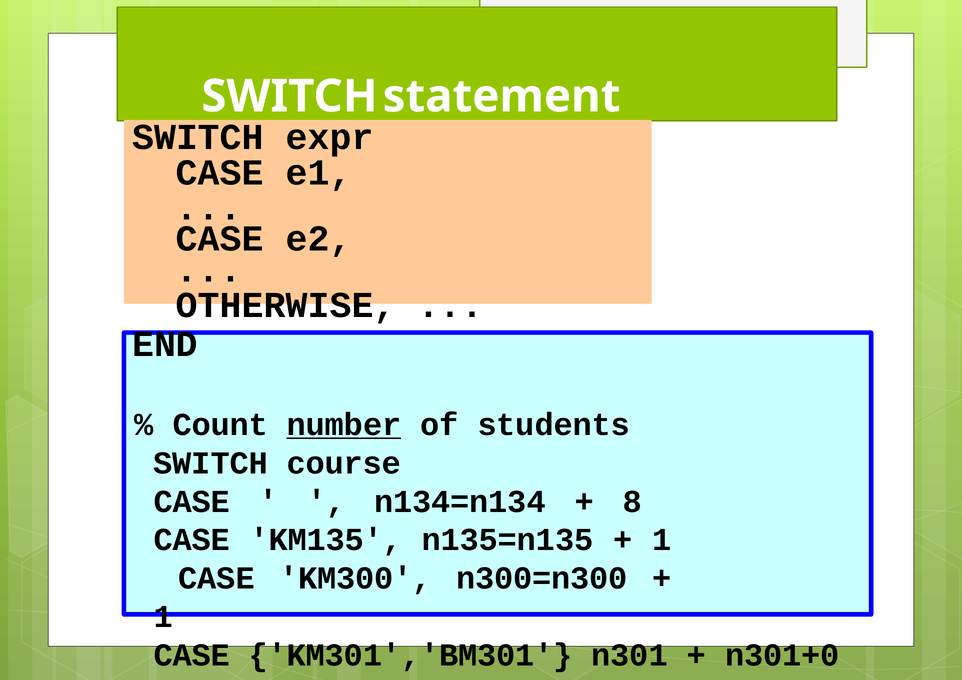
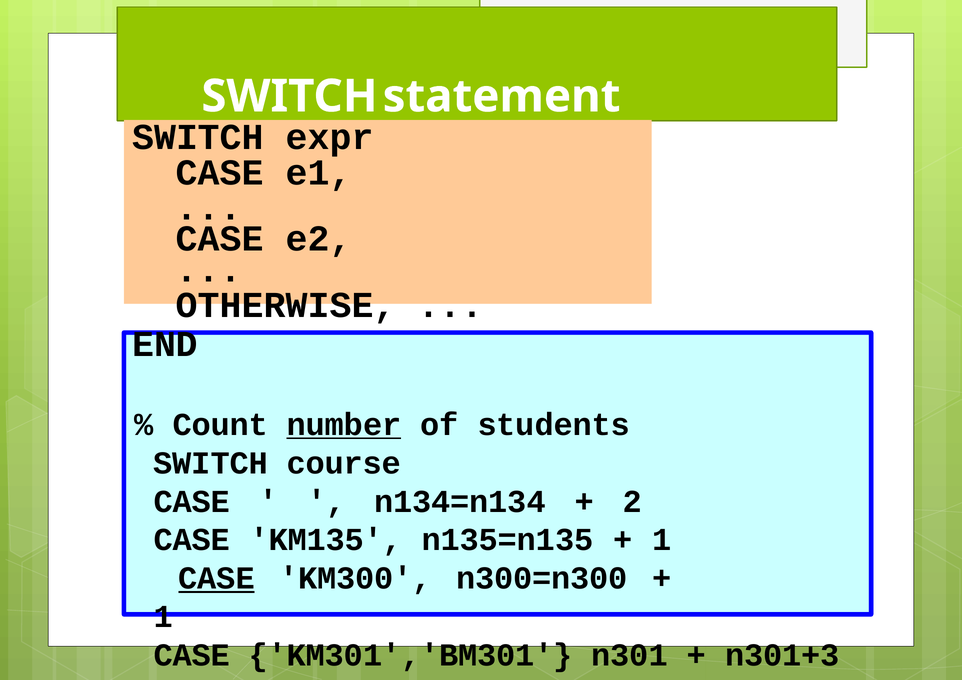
8: 8 -> 2 (633, 501)
CASE underline: none -> present (217, 578)
n301+0: n301+0 -> n301+3 (782, 655)
